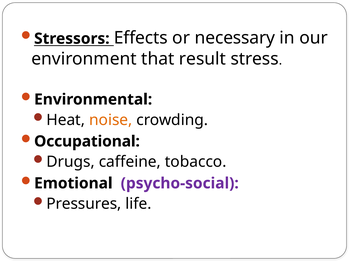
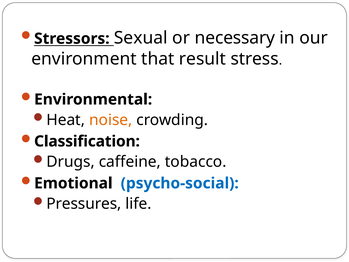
Effects: Effects -> Sexual (141, 38)
Occupational: Occupational -> Classification (87, 141)
psycho-social colour: purple -> blue (180, 183)
